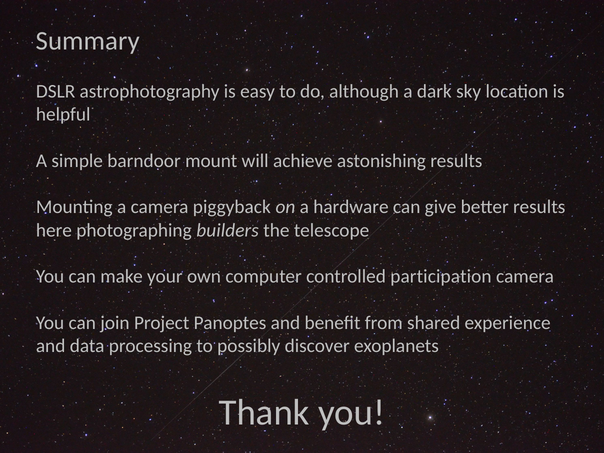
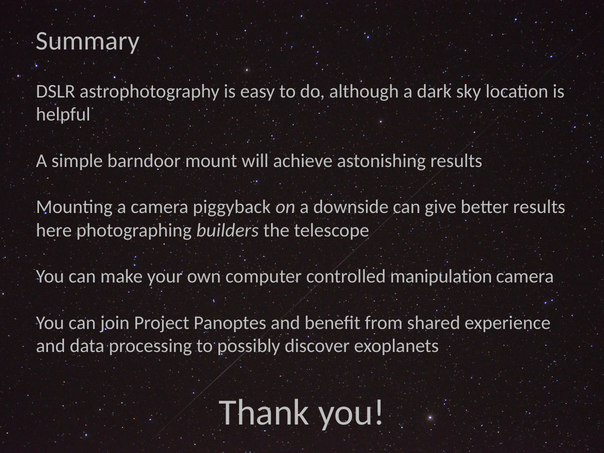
hardware: hardware -> downside (351, 207)
participation: participation -> manipulation (441, 276)
